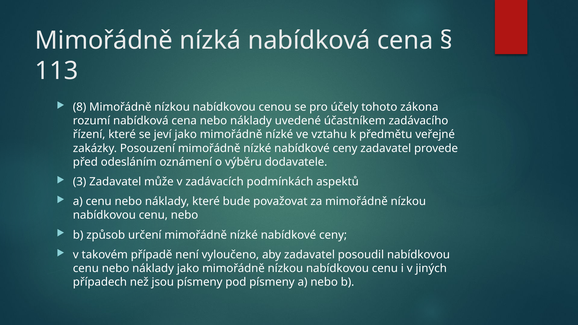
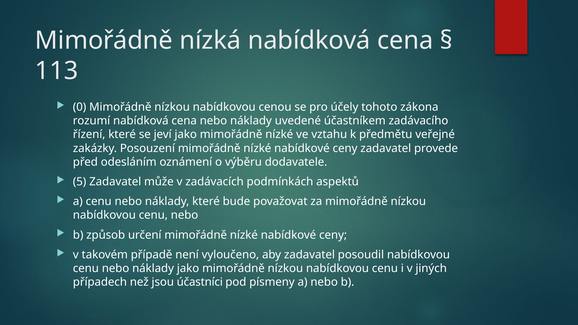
8: 8 -> 0 (80, 107)
3: 3 -> 5 (80, 182)
jsou písmeny: písmeny -> účastníci (200, 282)
